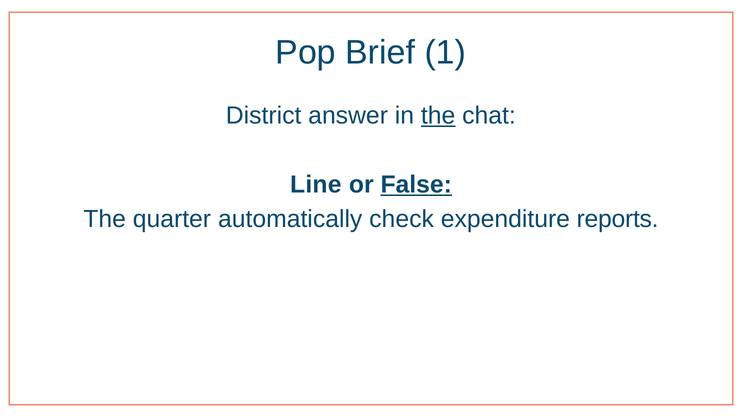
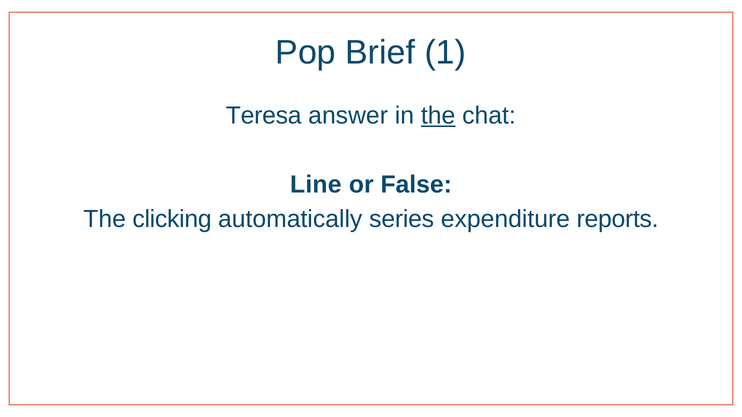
District: District -> Teresa (264, 116)
False underline: present -> none (416, 185)
quarter: quarter -> clicking (172, 219)
check: check -> series (402, 219)
